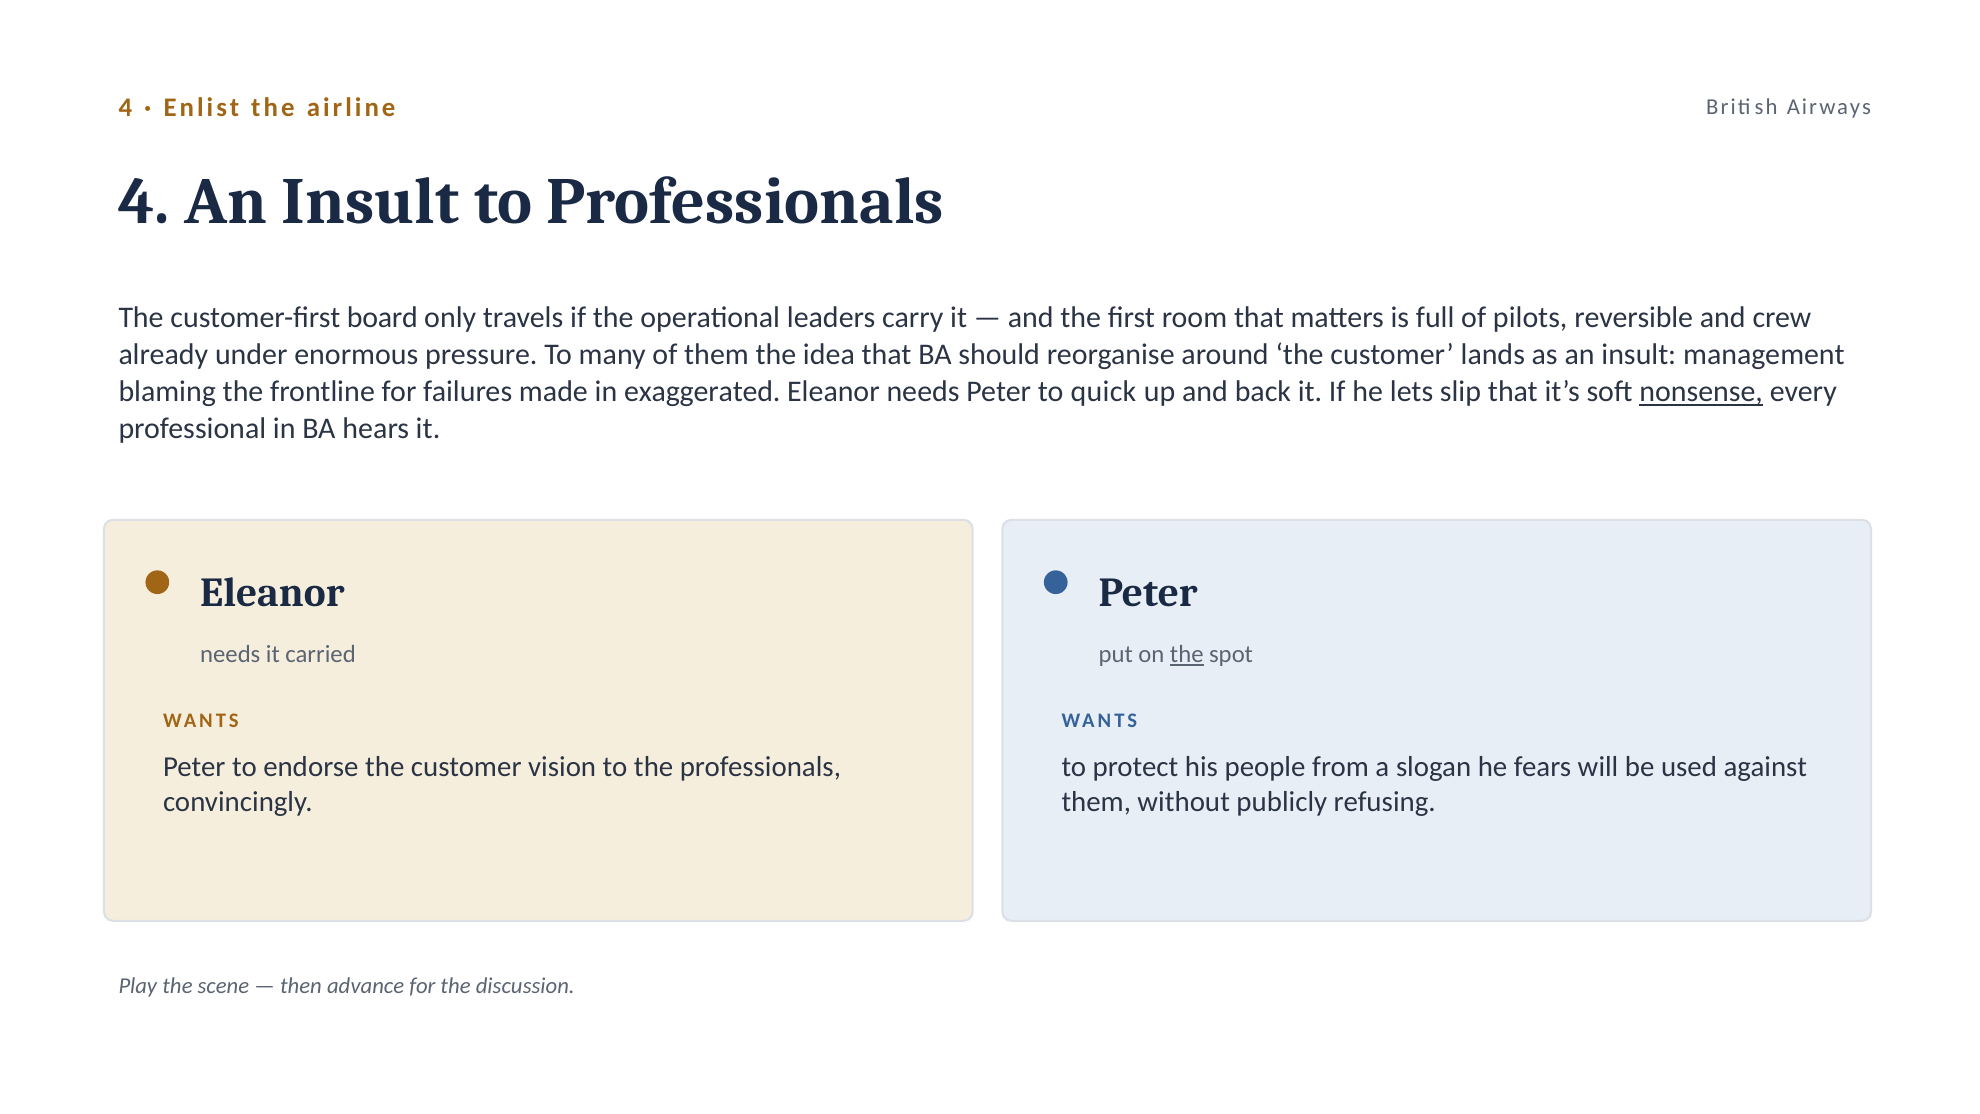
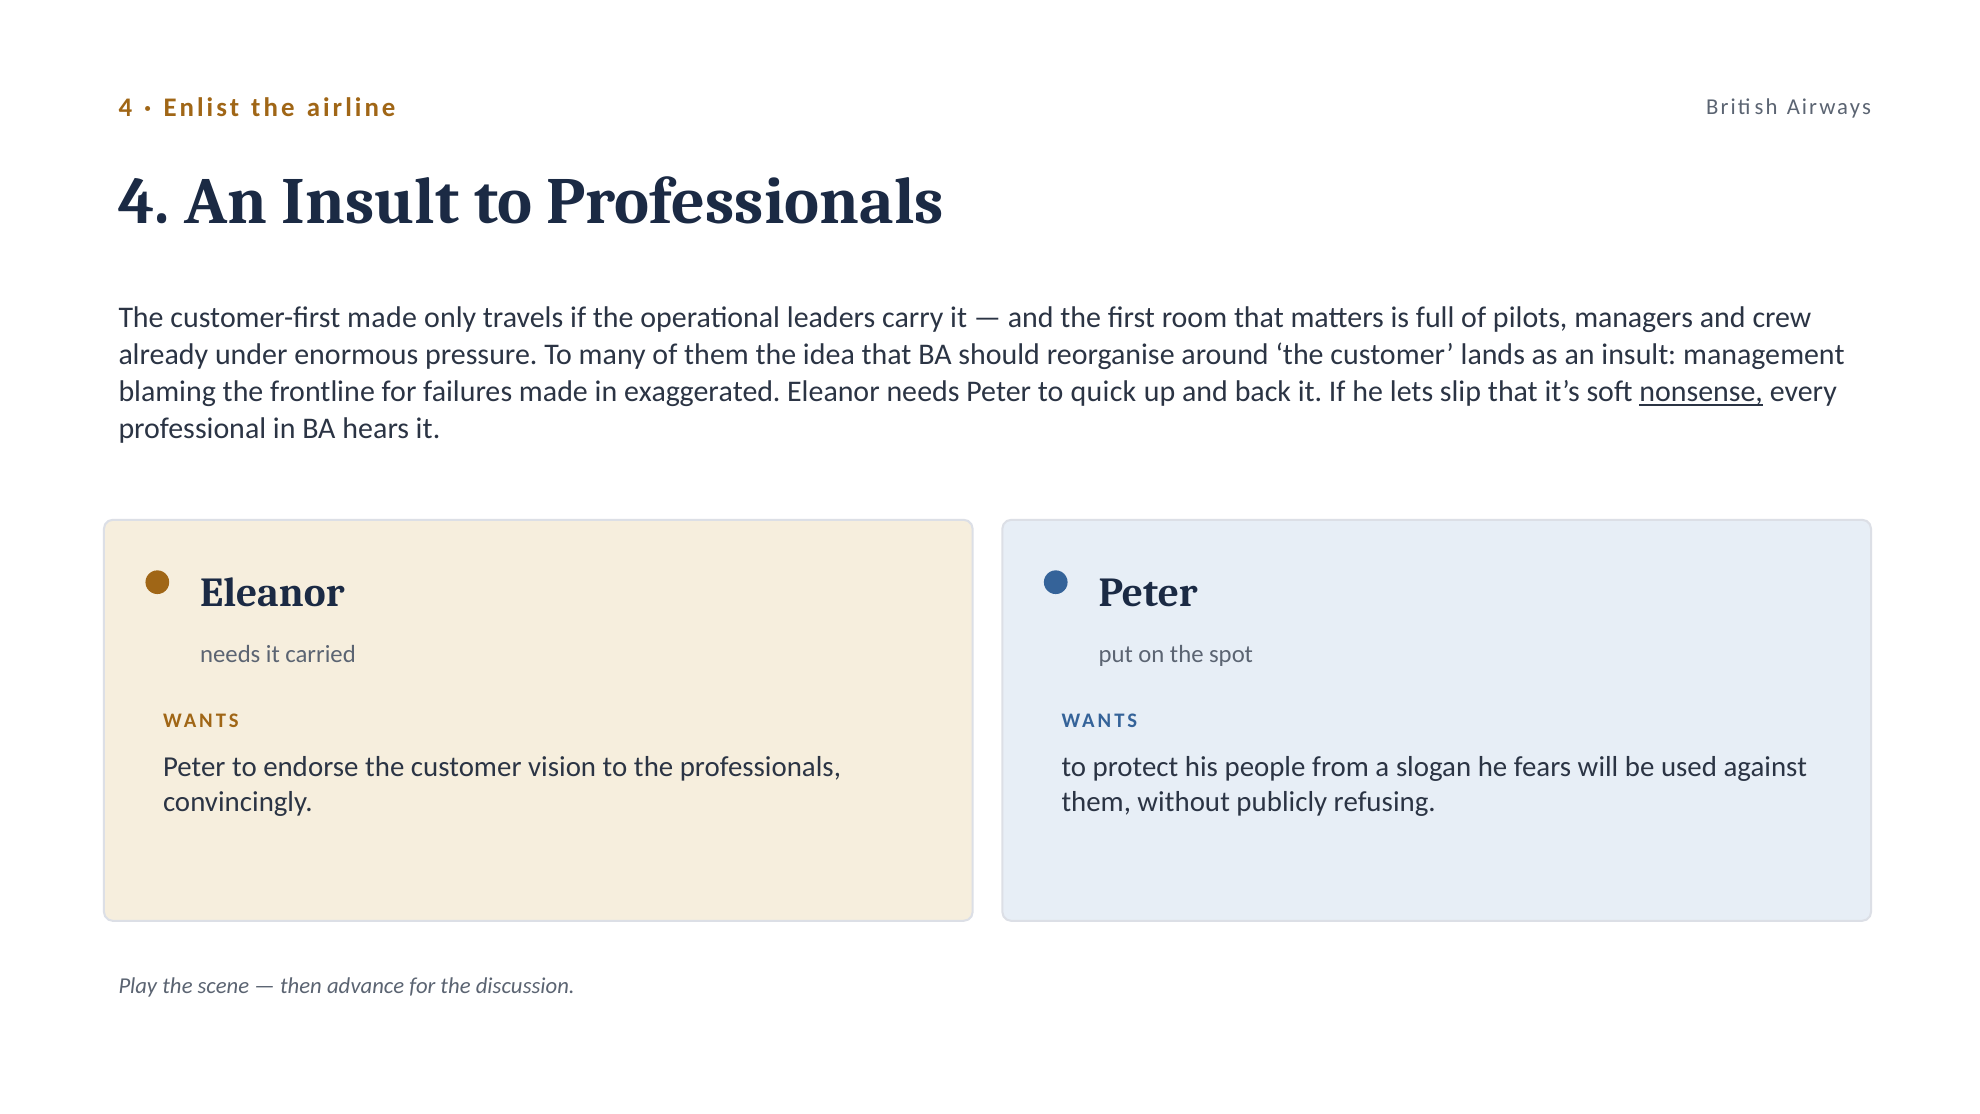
customer-first board: board -> made (382, 318)
reversible: reversible -> managers (1634, 318)
the underline: present -> none (1187, 654)
